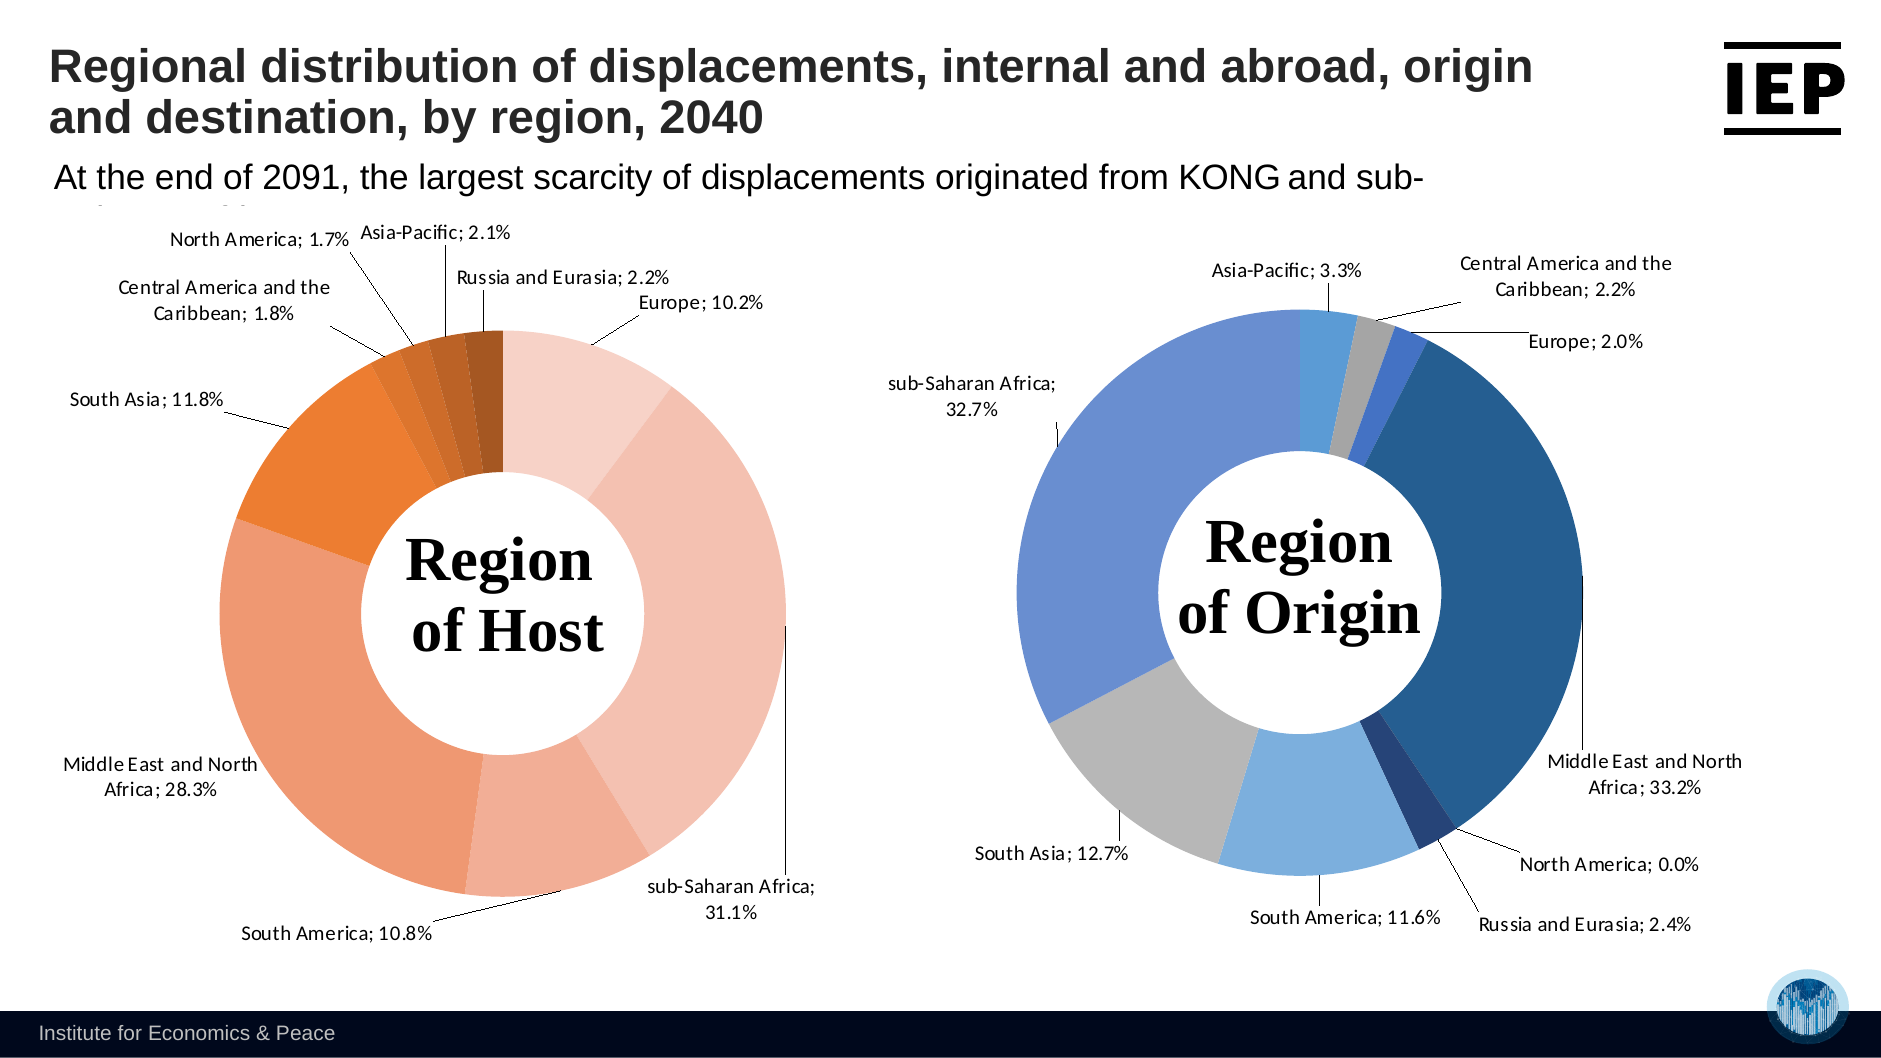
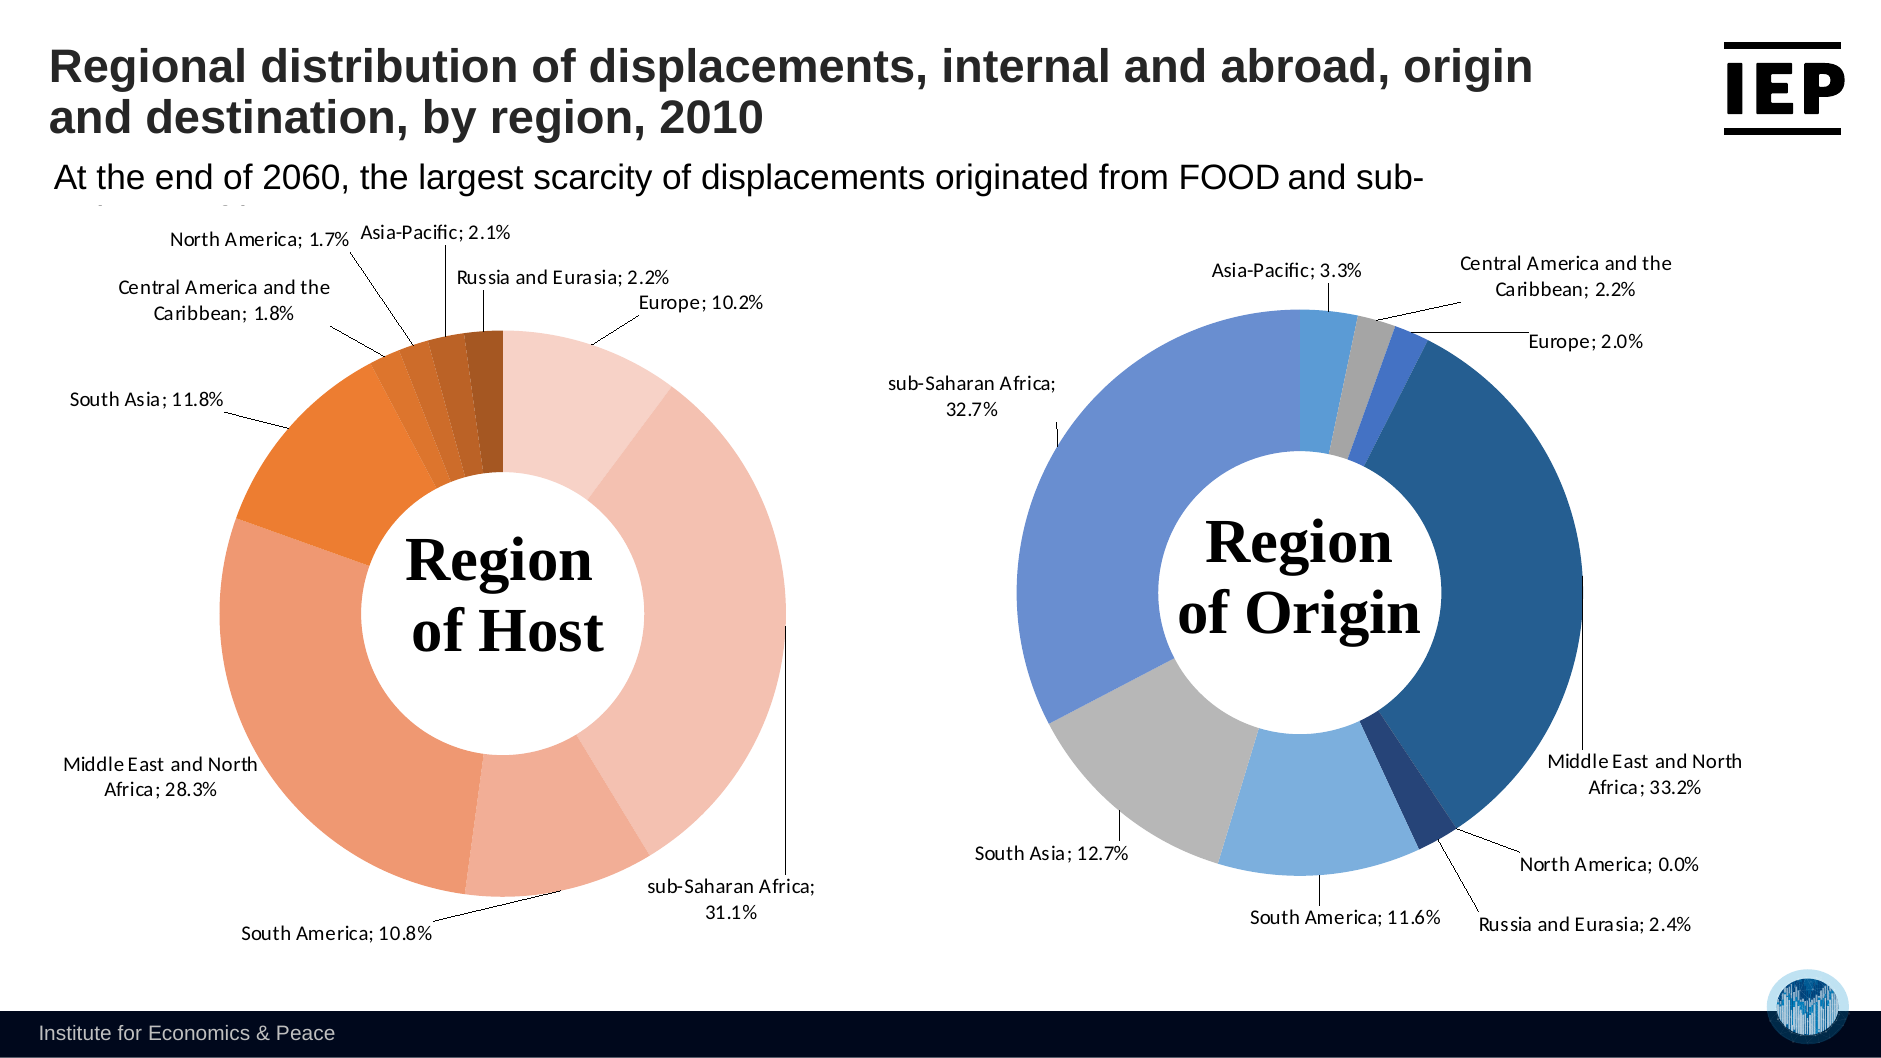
2040: 2040 -> 2010 (712, 118)
2091: 2091 -> 2060 (306, 178)
KONG: KONG -> FOOD (1229, 178)
